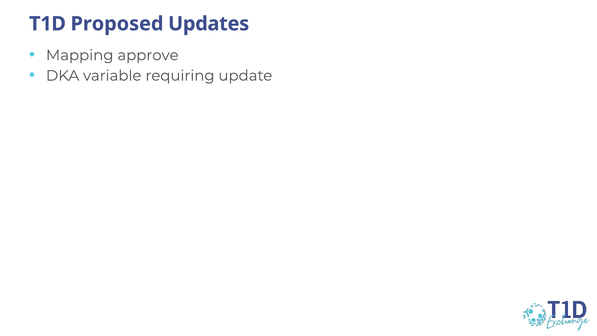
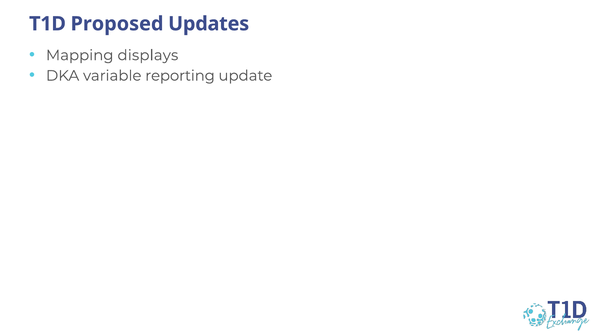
approve: approve -> displays (148, 55)
requiring: requiring -> reporting (180, 76)
